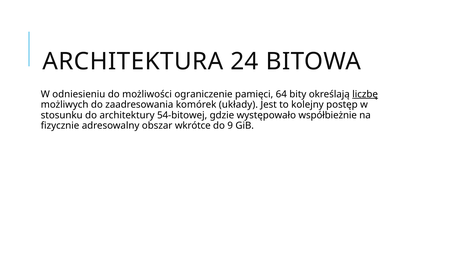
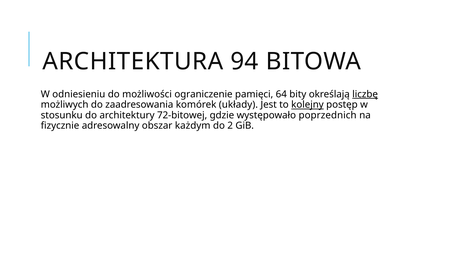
24: 24 -> 94 (245, 62)
kolejny underline: none -> present (307, 105)
54-bitowej: 54-bitowej -> 72-bitowej (182, 115)
współbieżnie: współbieżnie -> poprzednich (328, 115)
wkrótce: wkrótce -> każdym (193, 126)
9: 9 -> 2 (230, 126)
